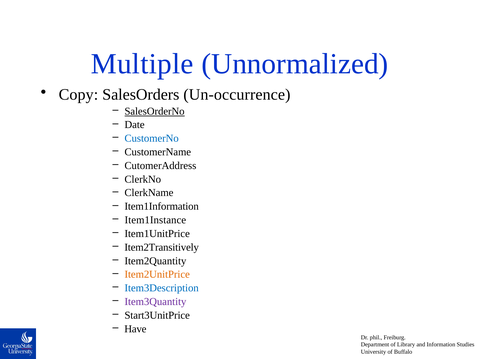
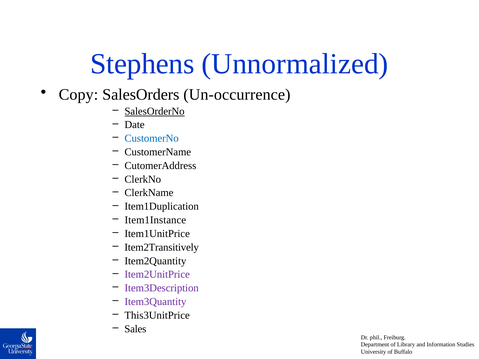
Multiple: Multiple -> Stephens (142, 64)
Item1Information: Item1Information -> Item1Duplication (162, 207)
Item2UnitPrice colour: orange -> purple (157, 275)
Item3Description colour: blue -> purple (162, 288)
Start3UnitPrice: Start3UnitPrice -> This3UnitPrice (157, 315)
Have: Have -> Sales (135, 329)
